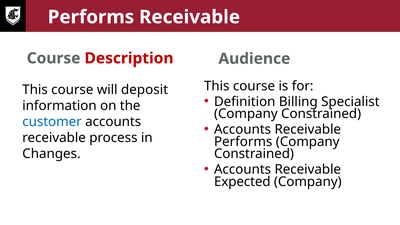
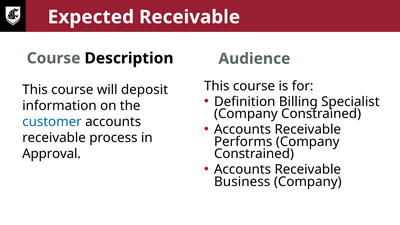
Performs: Performs -> Expected (91, 17)
Description colour: red -> black (129, 58)
Changes: Changes -> Approval (52, 154)
Expected: Expected -> Business (242, 182)
